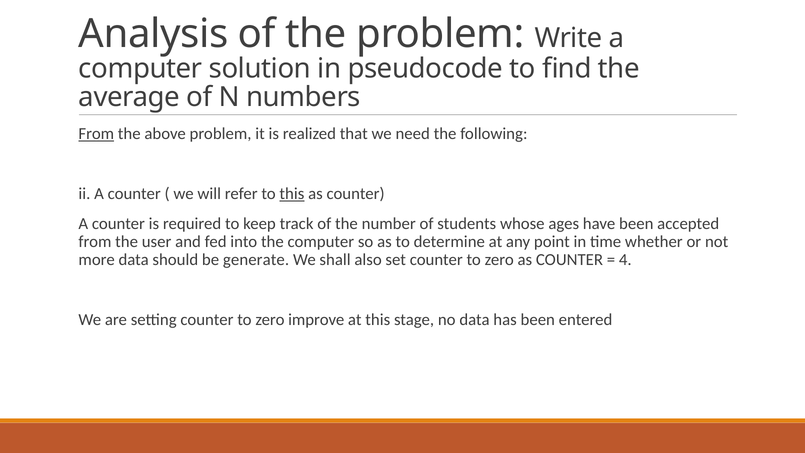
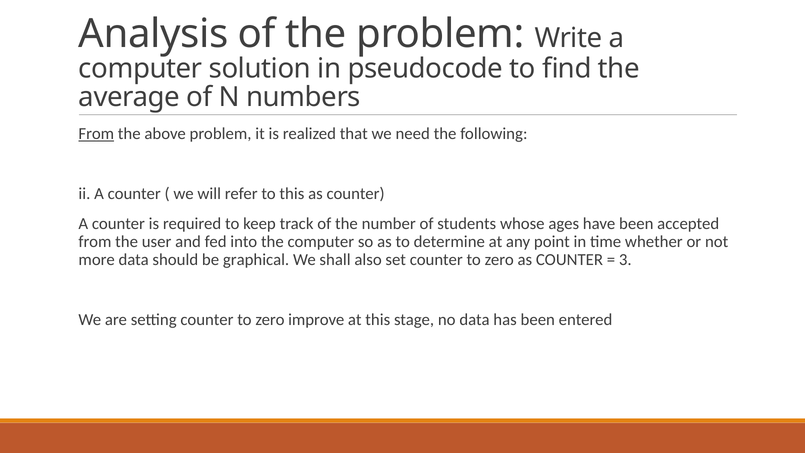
this underline: present -> none (292, 194)
generate: generate -> graphical (256, 260)
4: 4 -> 3 (625, 260)
